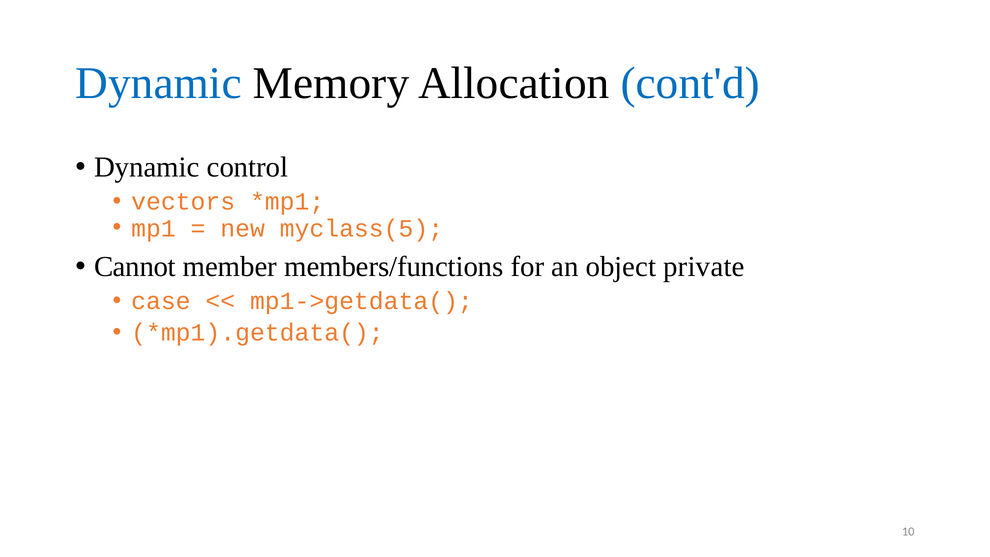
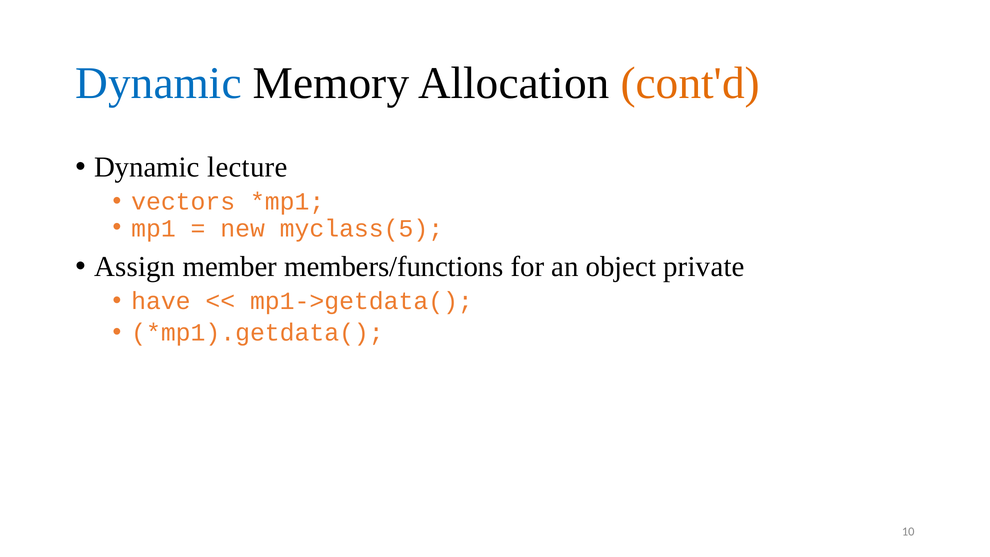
cont'd colour: blue -> orange (690, 83)
control: control -> lecture (247, 167)
Cannot: Cannot -> Assign (135, 267)
case: case -> have (161, 301)
